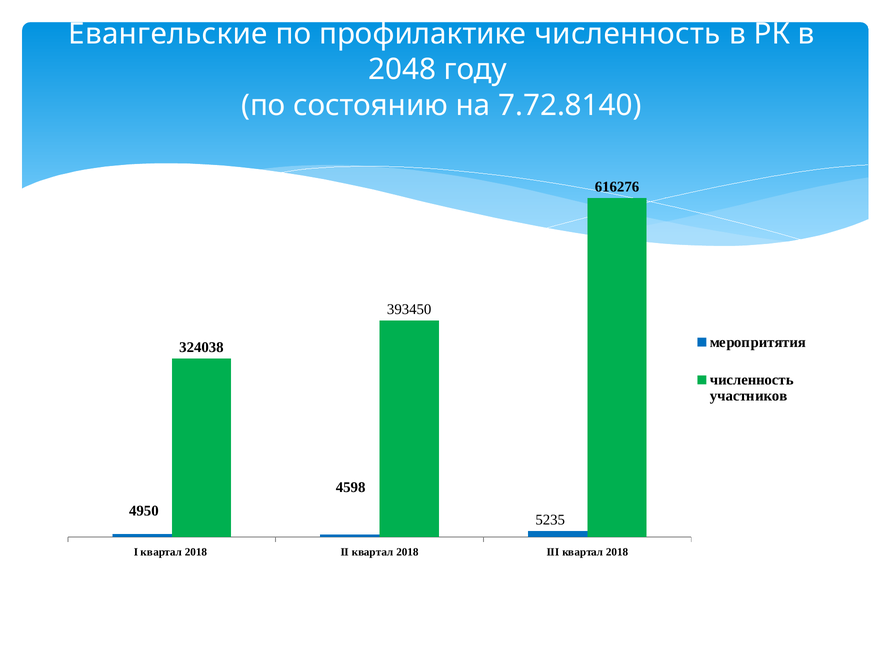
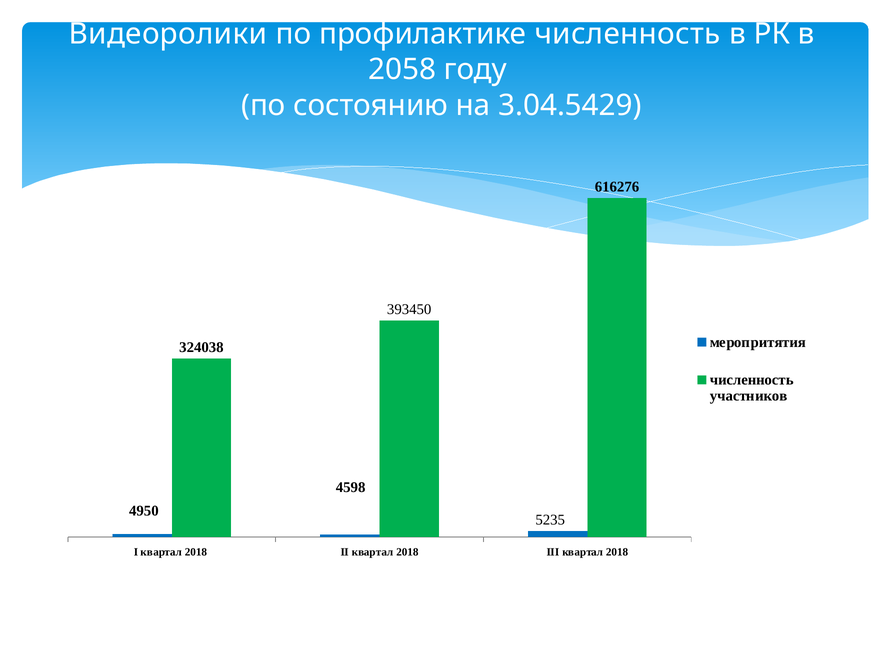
Евангельские: Евангельские -> Видеоролики (168, 34)
2048: 2048 -> 2058 (402, 70)
7.72.8140: 7.72.8140 -> 3.04.5429 (570, 105)
